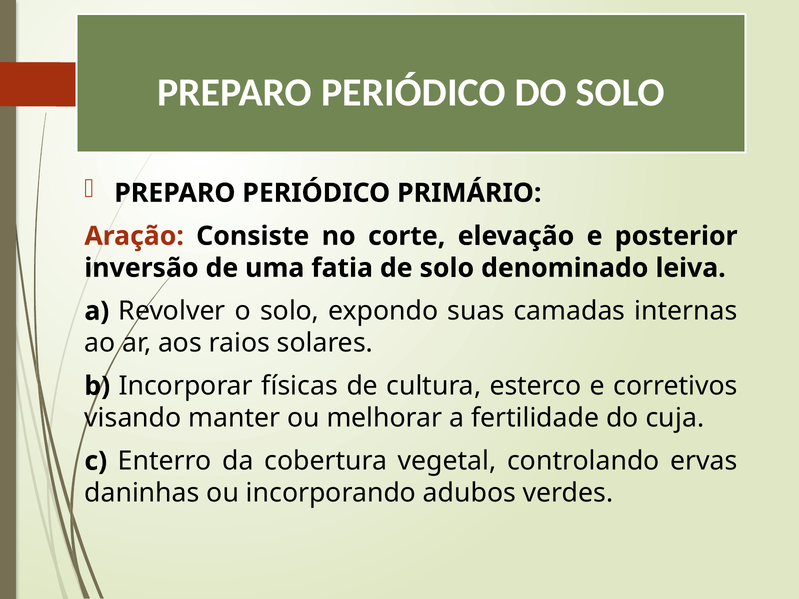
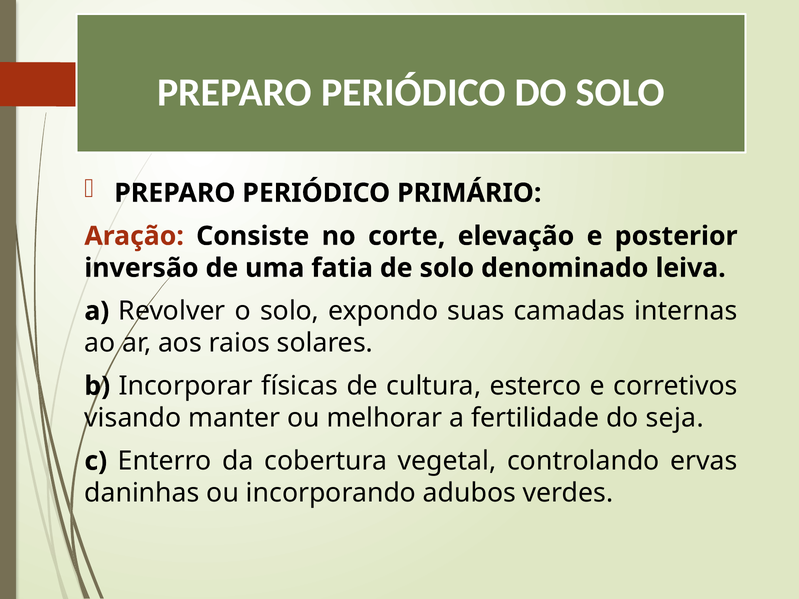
cuja: cuja -> seja (675, 418)
